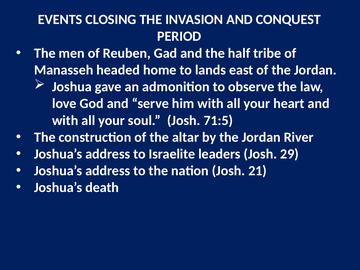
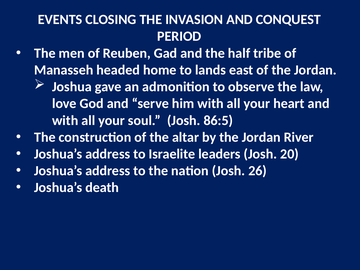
71:5: 71:5 -> 86:5 (218, 120)
29: 29 -> 20 (289, 154)
21: 21 -> 26 (258, 171)
